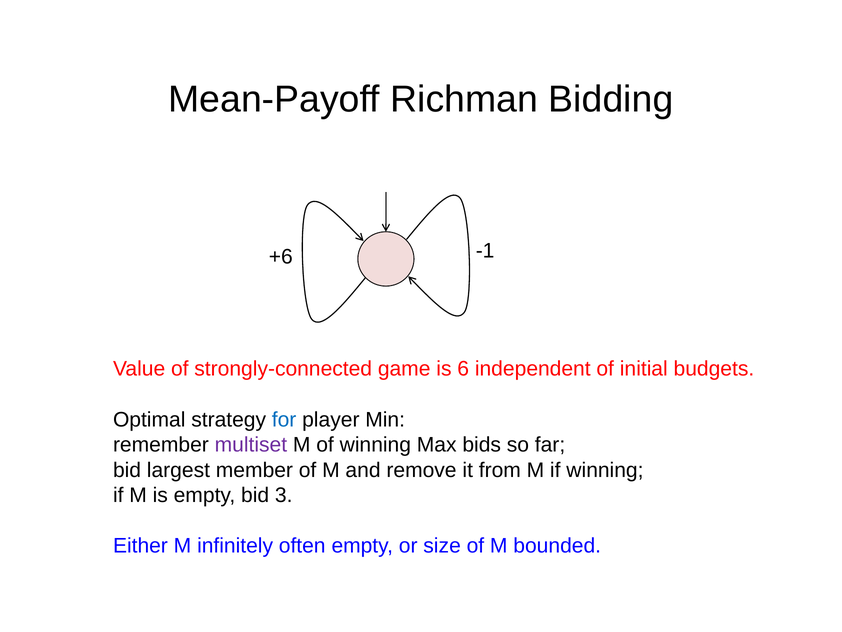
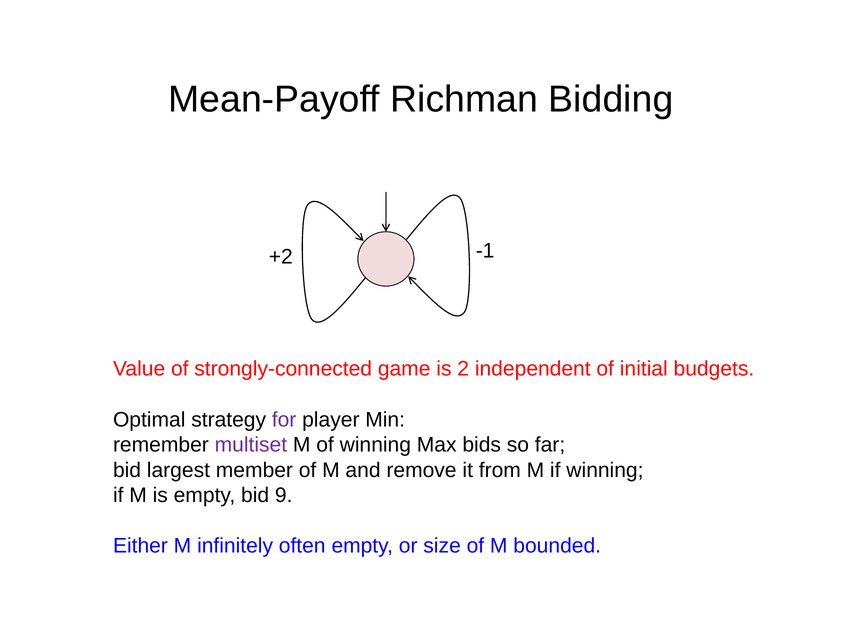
+6: +6 -> +2 (281, 256)
6: 6 -> 2 (463, 369)
for colour: blue -> purple (284, 419)
3: 3 -> 9 (284, 495)
